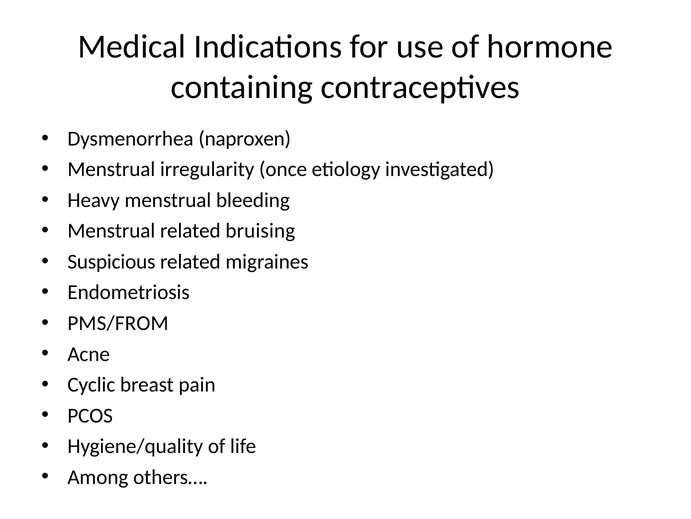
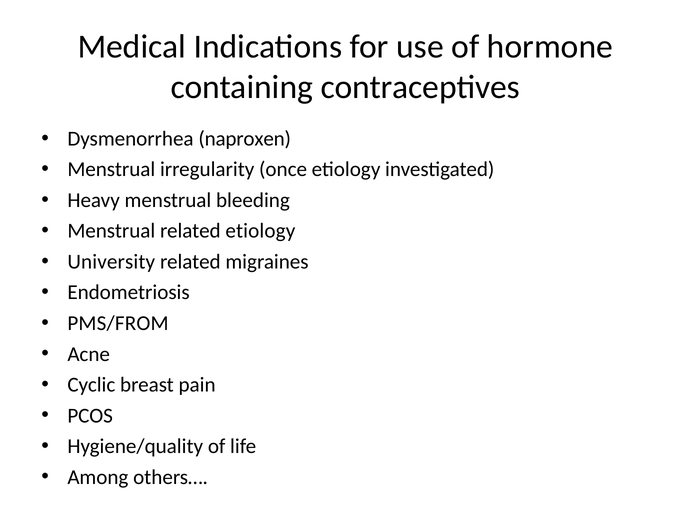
related bruising: bruising -> etiology (260, 231)
Suspicious: Suspicious -> University (111, 261)
